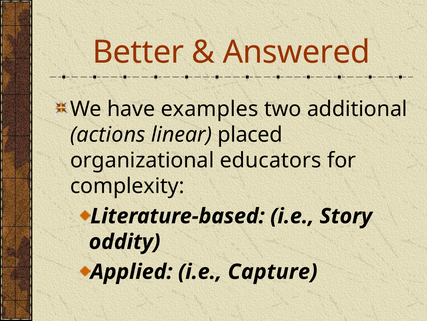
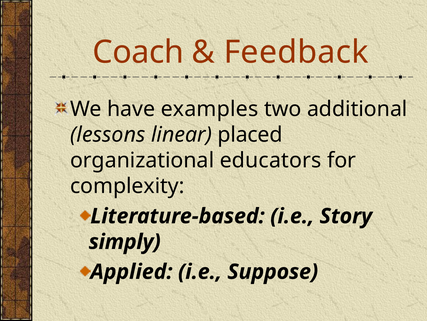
Better: Better -> Coach (138, 52)
Answered: Answered -> Feedback (296, 52)
actions: actions -> lessons (108, 135)
oddity: oddity -> simply (125, 241)
Capture: Capture -> Suppose (273, 271)
